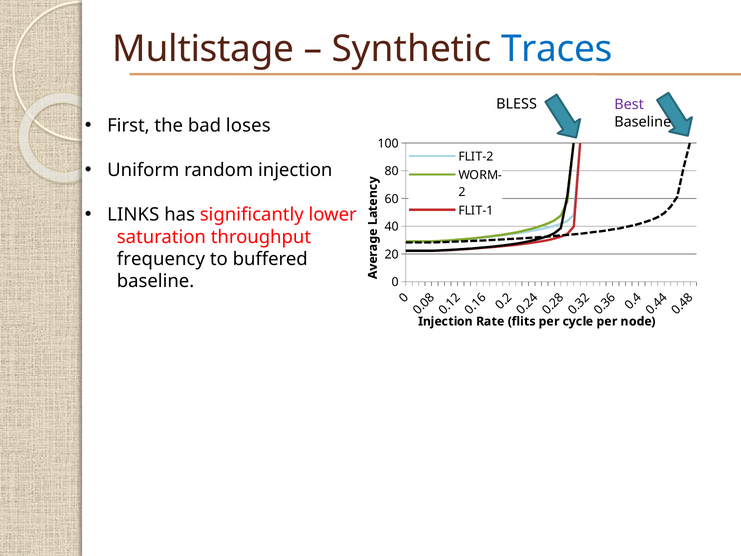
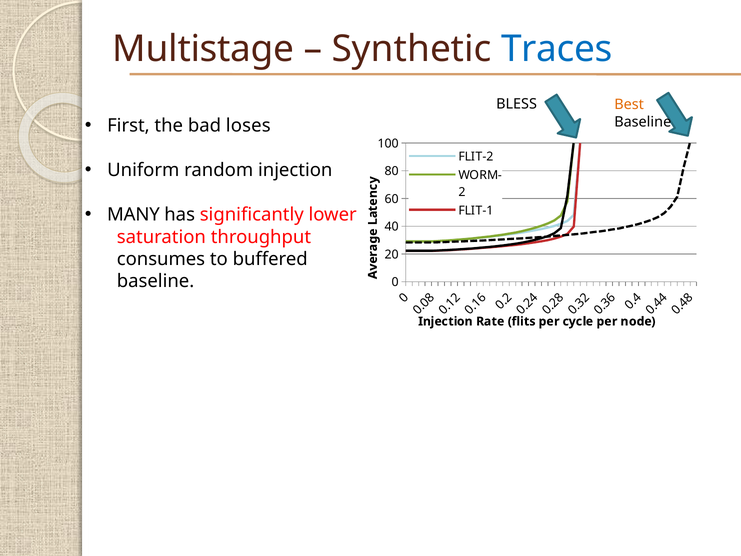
Best colour: purple -> orange (629, 104)
LINKS: LINKS -> MANY (133, 215)
frequency: frequency -> consumes (161, 259)
